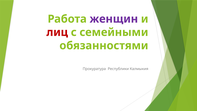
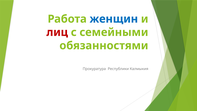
женщин colour: purple -> blue (114, 19)
